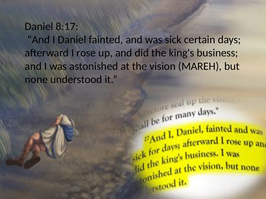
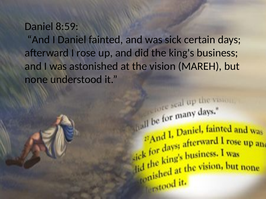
8:17: 8:17 -> 8:59 (67, 26)
